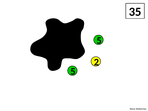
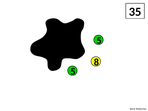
2: 2 -> 8 (96, 62)
